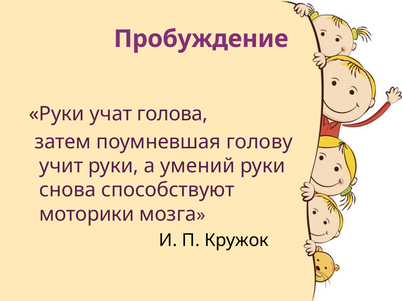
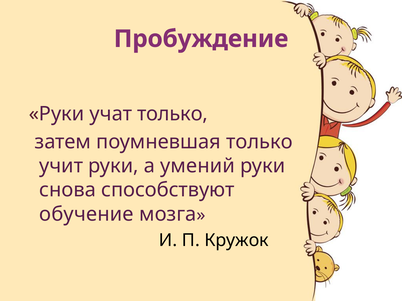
учат голова: голова -> только (172, 114)
поумневшая голову: голову -> только (259, 142)
моторики: моторики -> обучение (87, 214)
